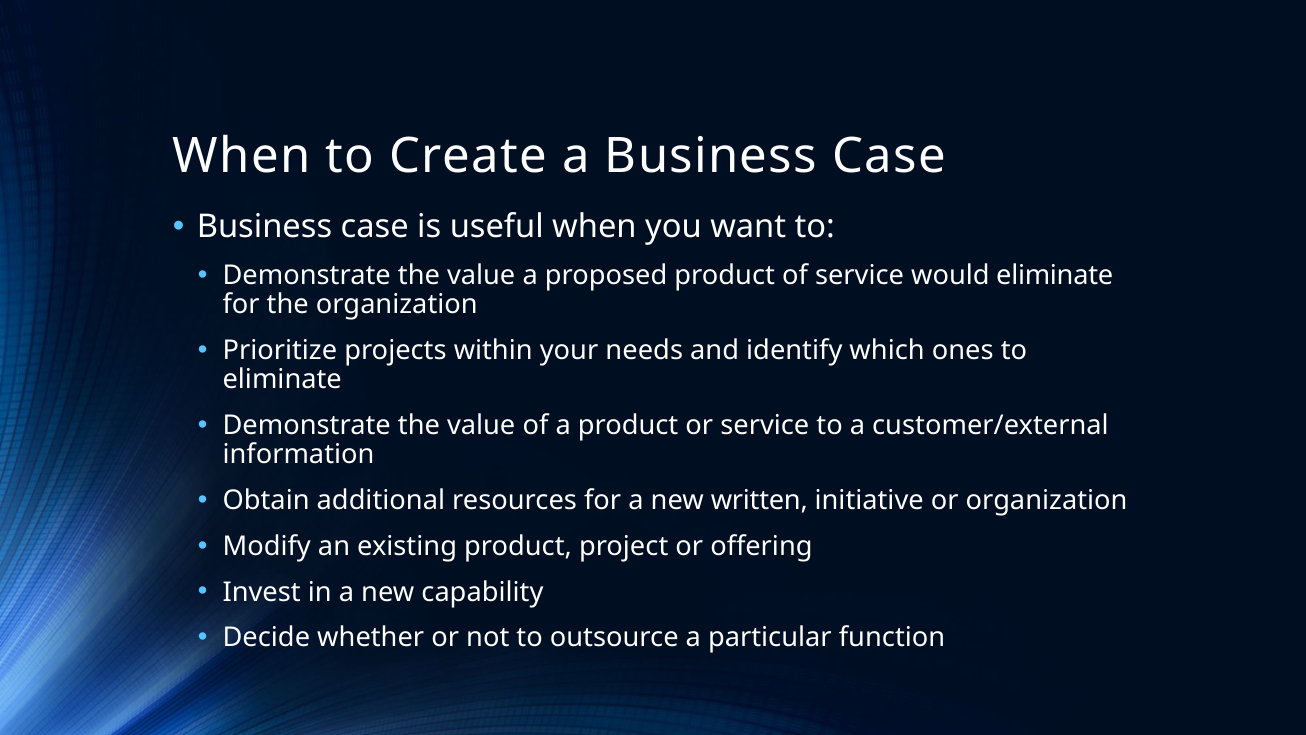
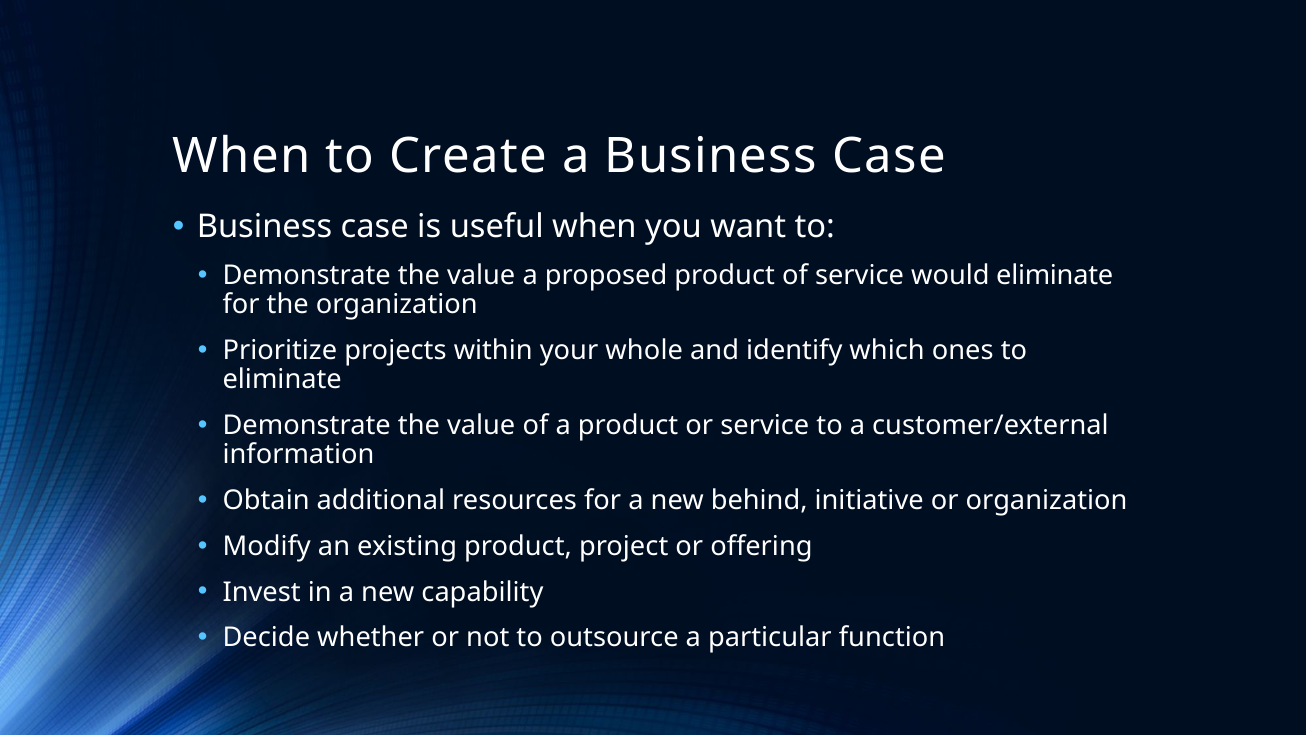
needs: needs -> whole (644, 350)
written: written -> behind (759, 500)
